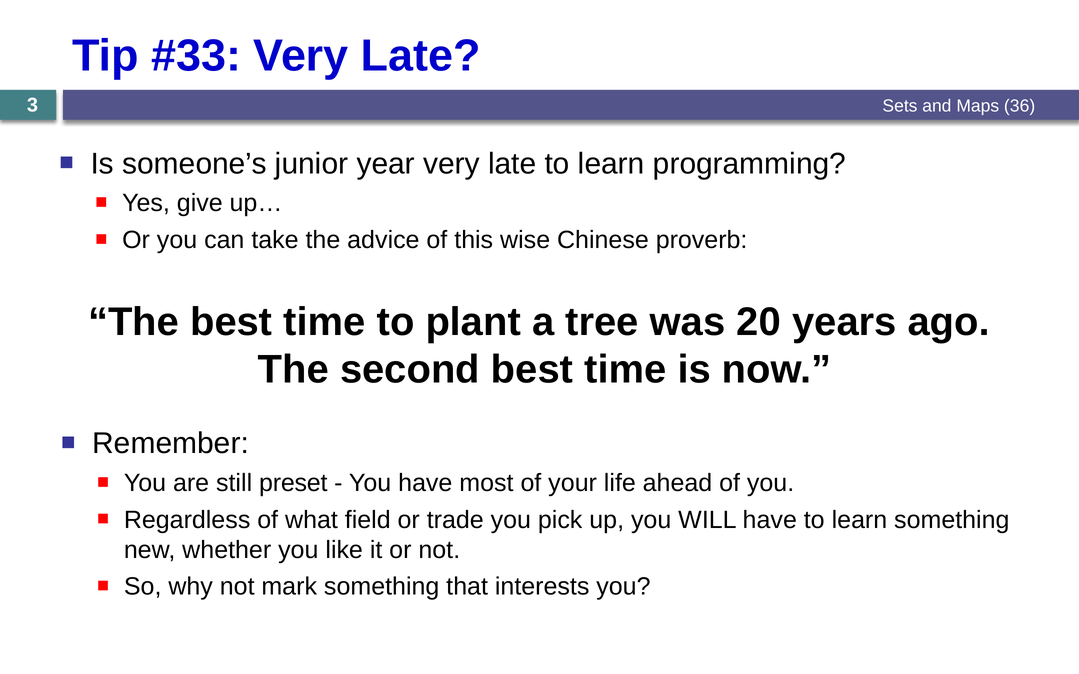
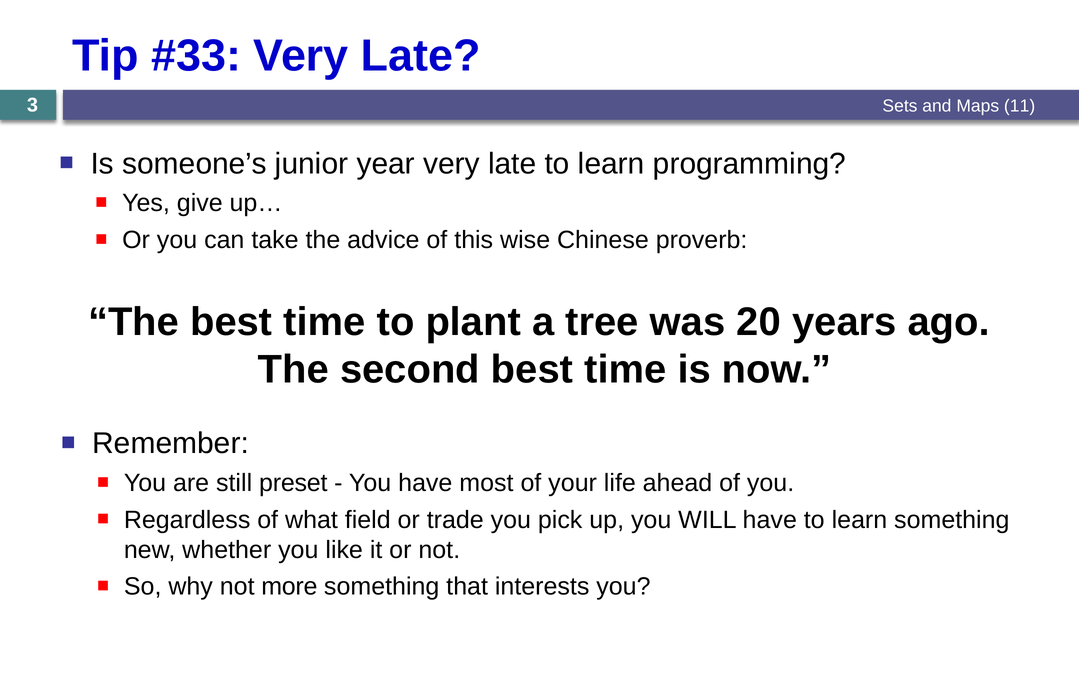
36: 36 -> 11 (1020, 106)
mark: mark -> more (289, 587)
